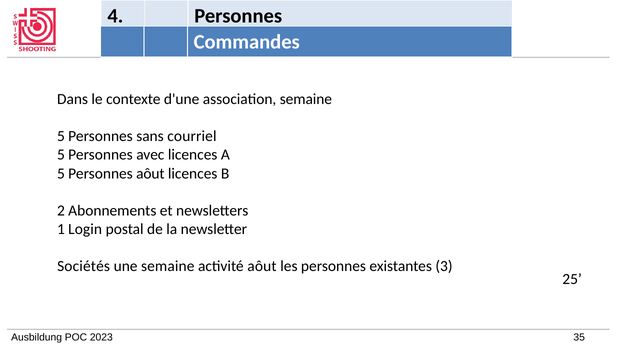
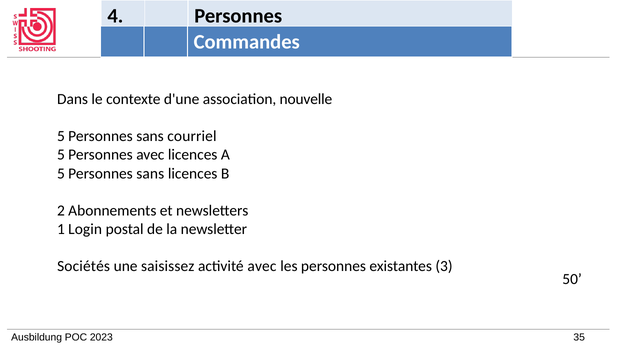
association semaine: semaine -> nouvelle (306, 99)
aôut: aôut -> sans (150, 173)
une semaine: semaine -> saisissez (168, 266)
activité aôut: aôut -> avec (262, 266)
25: 25 -> 50 (572, 279)
